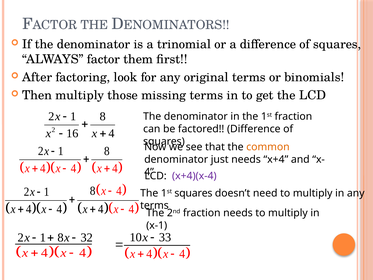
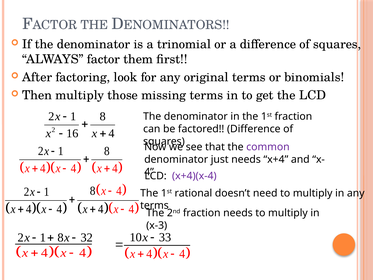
common colour: orange -> purple (268, 147)
1st squares: squares -> rational (193, 193)
x-1: x-1 -> x-3 (157, 225)
